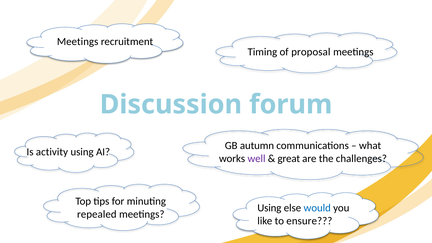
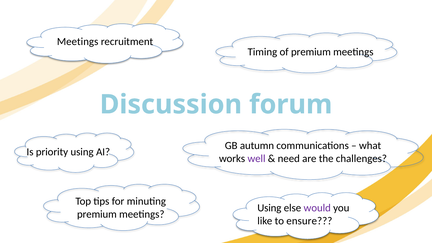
of proposal: proposal -> premium (311, 52)
activity: activity -> priority (52, 152)
great: great -> need (289, 158)
would colour: blue -> purple (317, 208)
repealed: repealed -> premium (97, 214)
